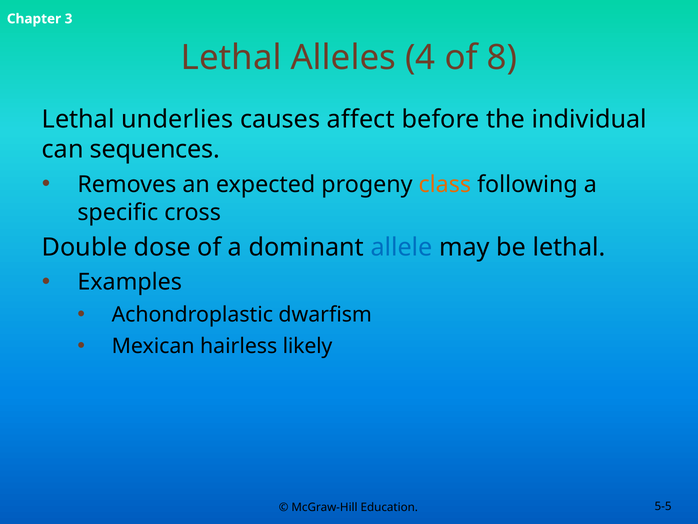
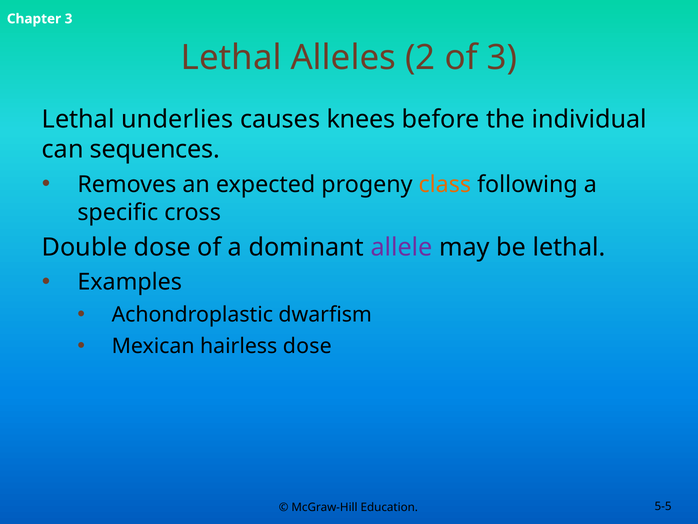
4: 4 -> 2 (420, 58)
of 8: 8 -> 3 (502, 58)
affect: affect -> knees (361, 119)
allele colour: blue -> purple (402, 247)
hairless likely: likely -> dose (307, 346)
